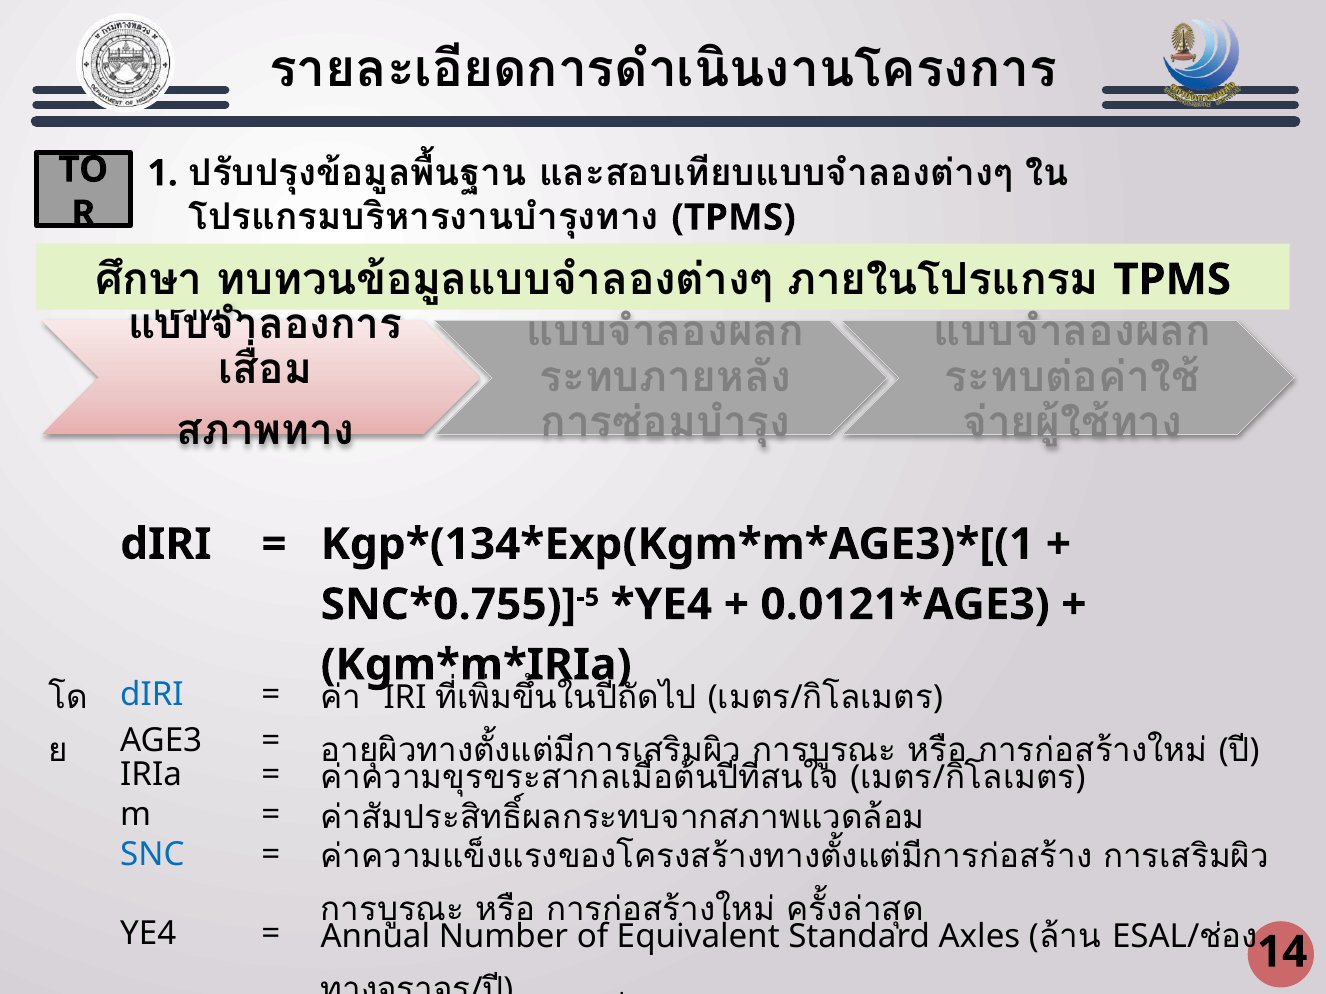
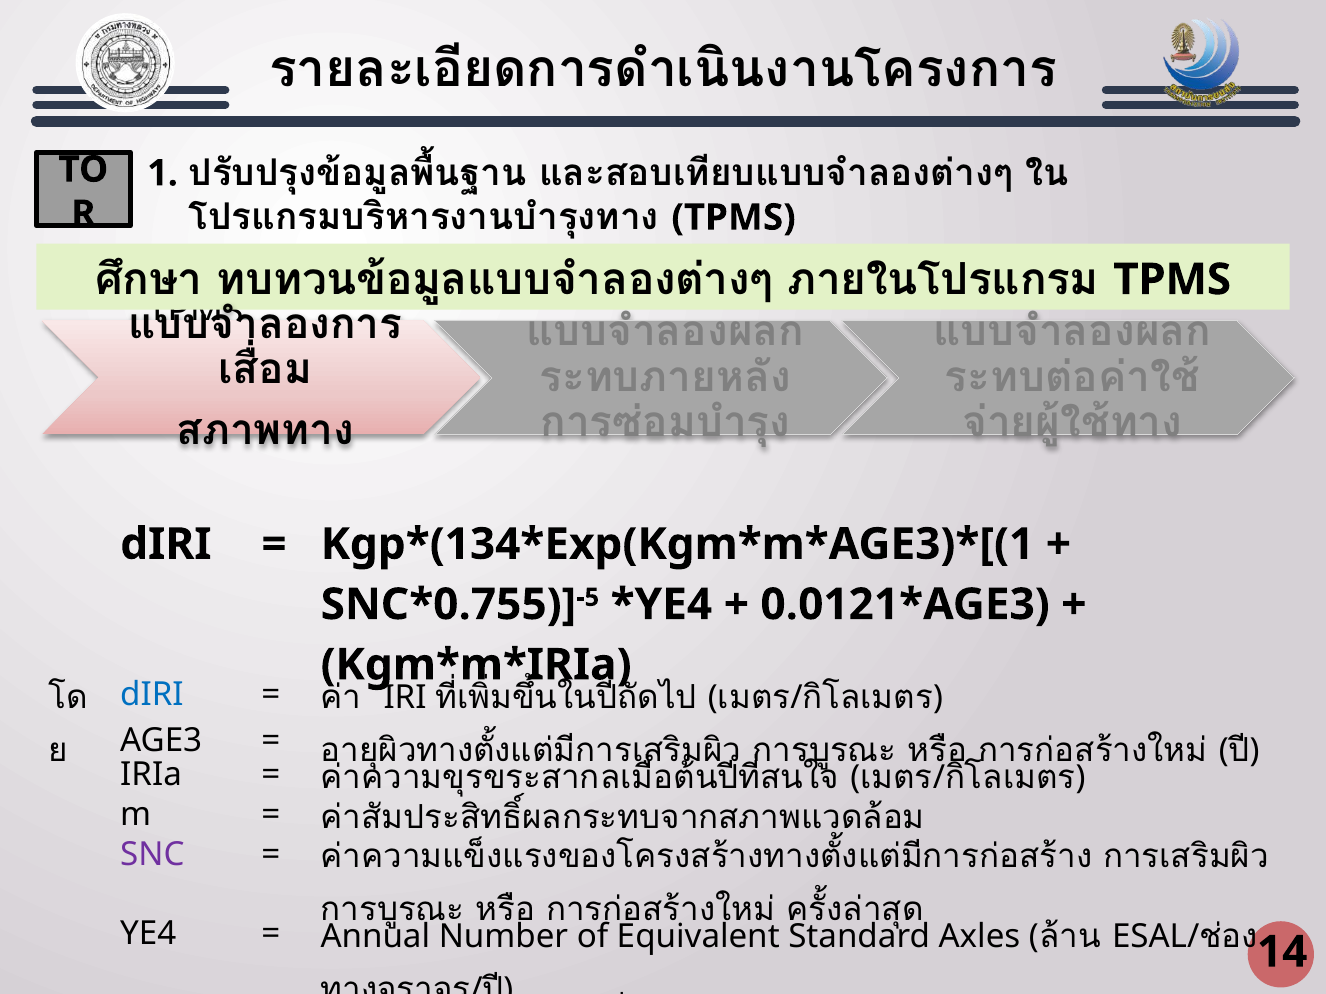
SNC colour: blue -> purple (152, 855)
